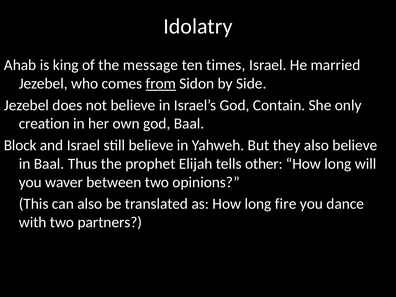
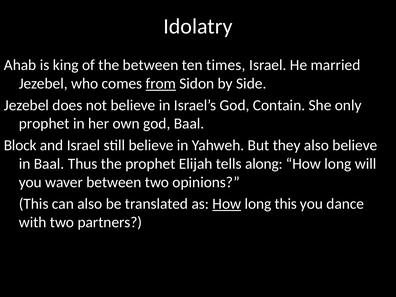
the message: message -> between (151, 65)
creation: creation -> prophet (44, 124)
other: other -> along (264, 164)
How underline: none -> present (227, 204)
long fire: fire -> this (286, 204)
